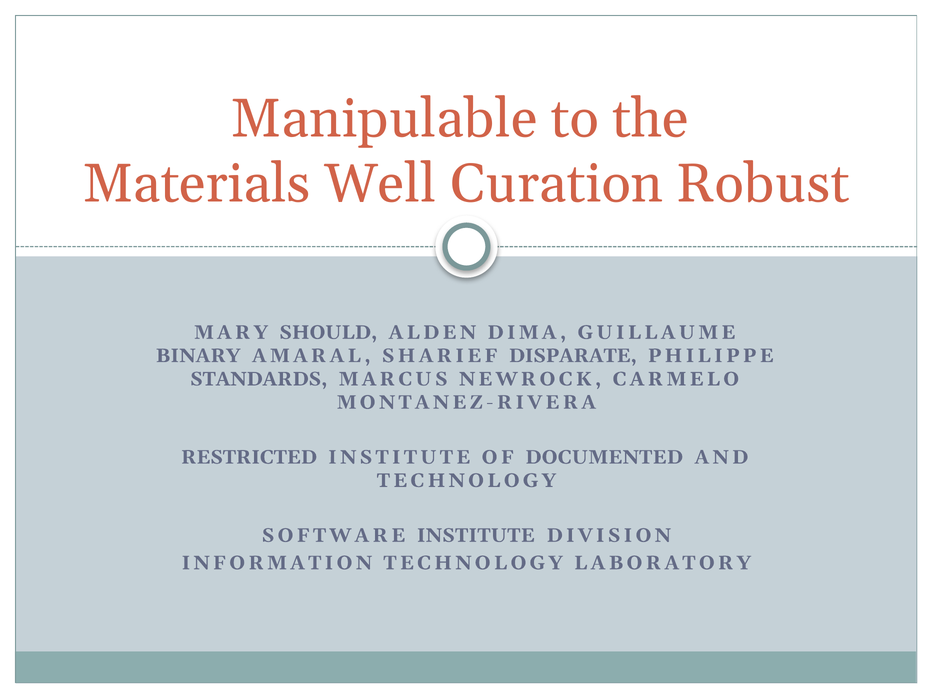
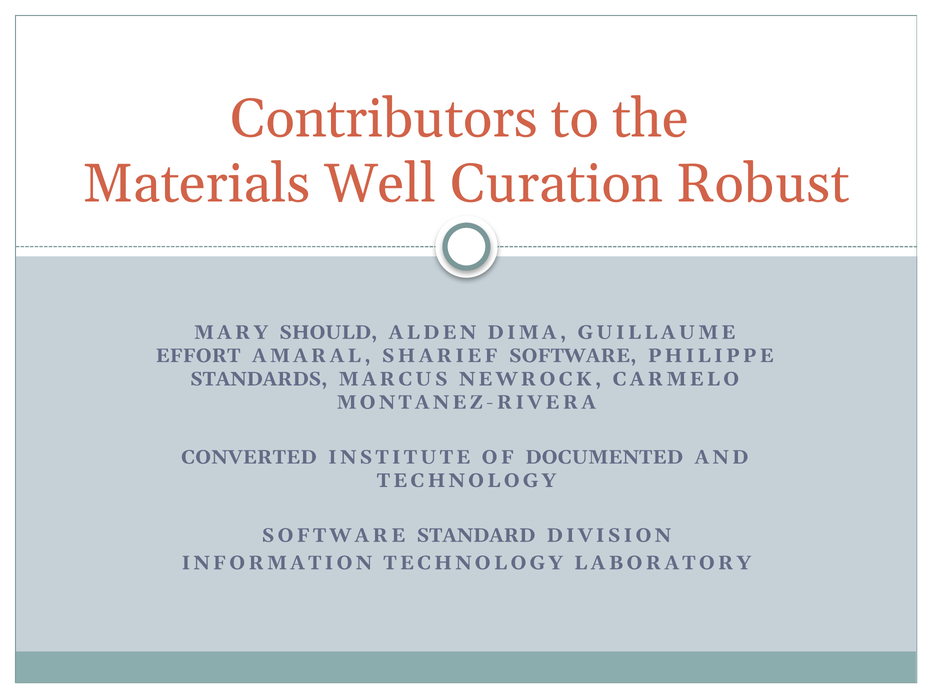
Manipulable: Manipulable -> Contributors (384, 119)
BINARY: BINARY -> EFFORT (198, 356)
SHARIEF DISPARATE: DISPARATE -> SOFTWARE (573, 356)
RESTRICTED: RESTRICTED -> CONVERTED (249, 458)
SOFTWARE INSTITUTE: INSTITUTE -> STANDARD (476, 536)
